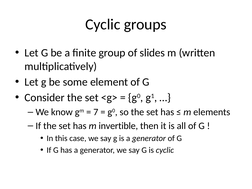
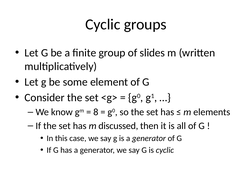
7: 7 -> 8 (96, 112)
invertible: invertible -> discussed (118, 126)
